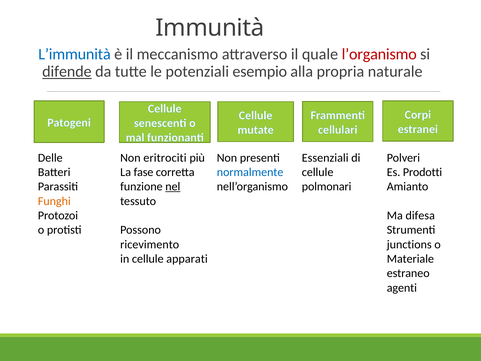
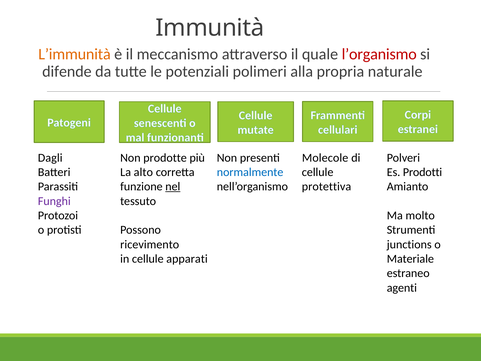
L’immunità colour: blue -> orange (75, 54)
difende underline: present -> none (67, 71)
esempio: esempio -> polimeri (260, 71)
Delle: Delle -> Dagli (50, 158)
eritrociti: eritrociti -> prodotte (165, 158)
Essenziali: Essenziali -> Molecole (325, 158)
fase: fase -> alto (143, 172)
polmonari: polmonari -> protettiva (327, 187)
Funghi colour: orange -> purple (54, 201)
difesa: difesa -> molto (420, 215)
